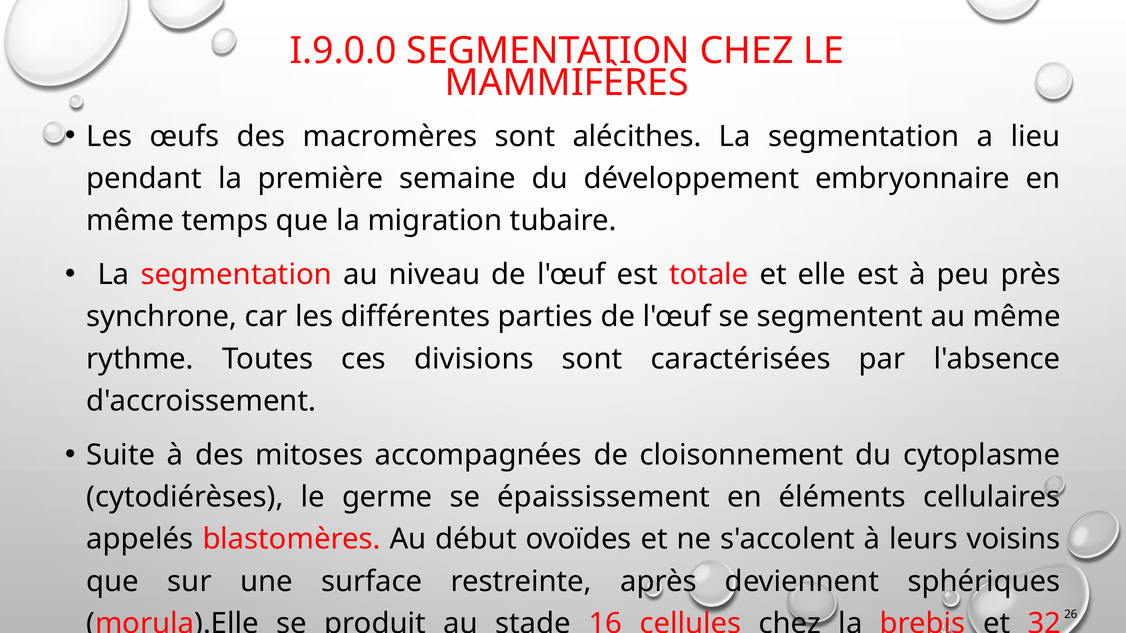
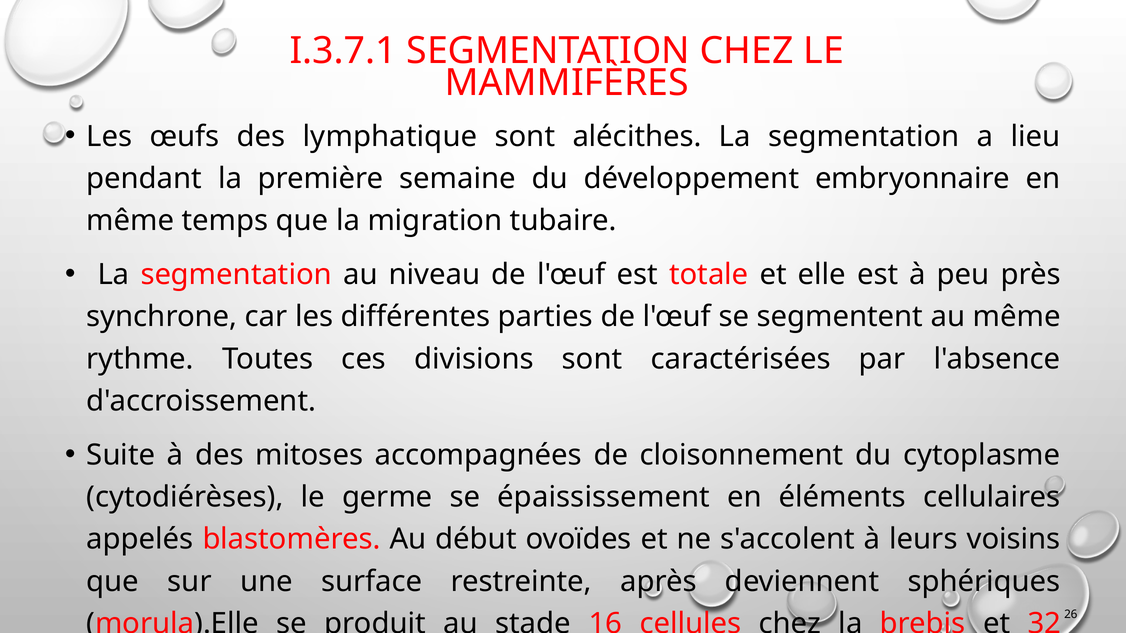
I.9.0.0: I.9.0.0 -> I.3.7.1 (343, 51)
macromères: macromères -> lymphatique (390, 136)
